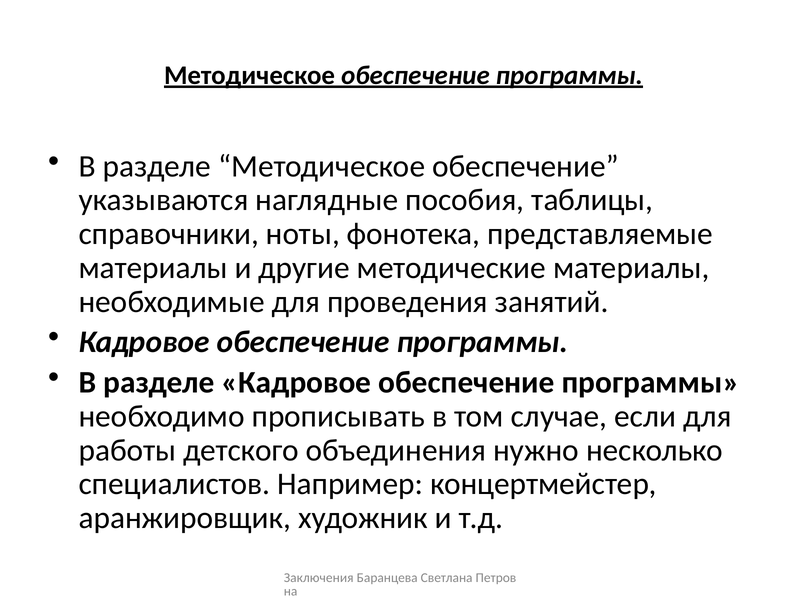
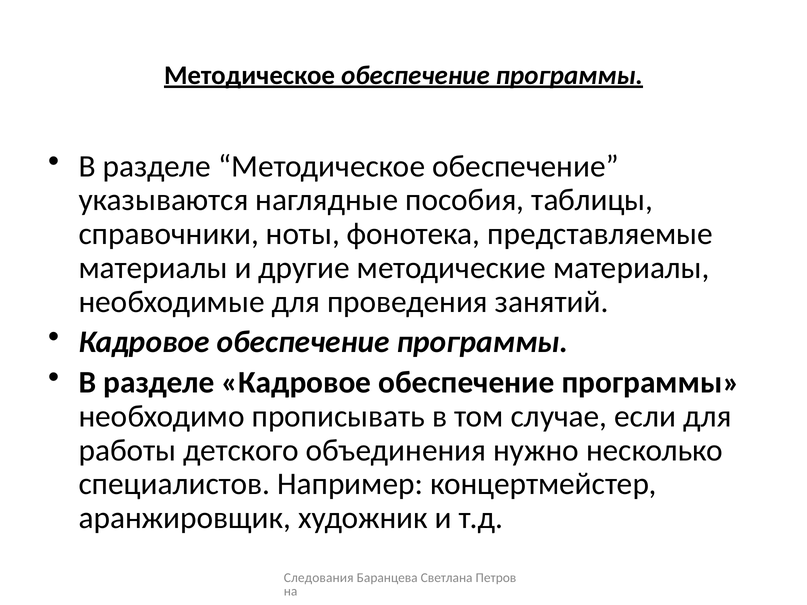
Заключения: Заключения -> Следования (319, 578)
